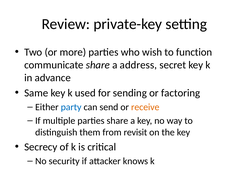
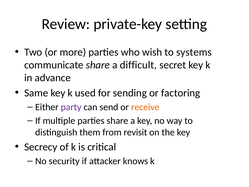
function: function -> systems (194, 52)
address: address -> difficult (138, 65)
party colour: blue -> purple (71, 107)
